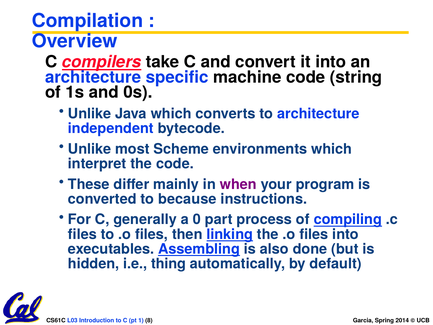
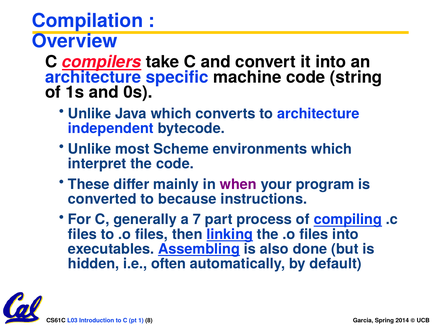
0: 0 -> 7 (197, 219)
thing: thing -> often (169, 264)
